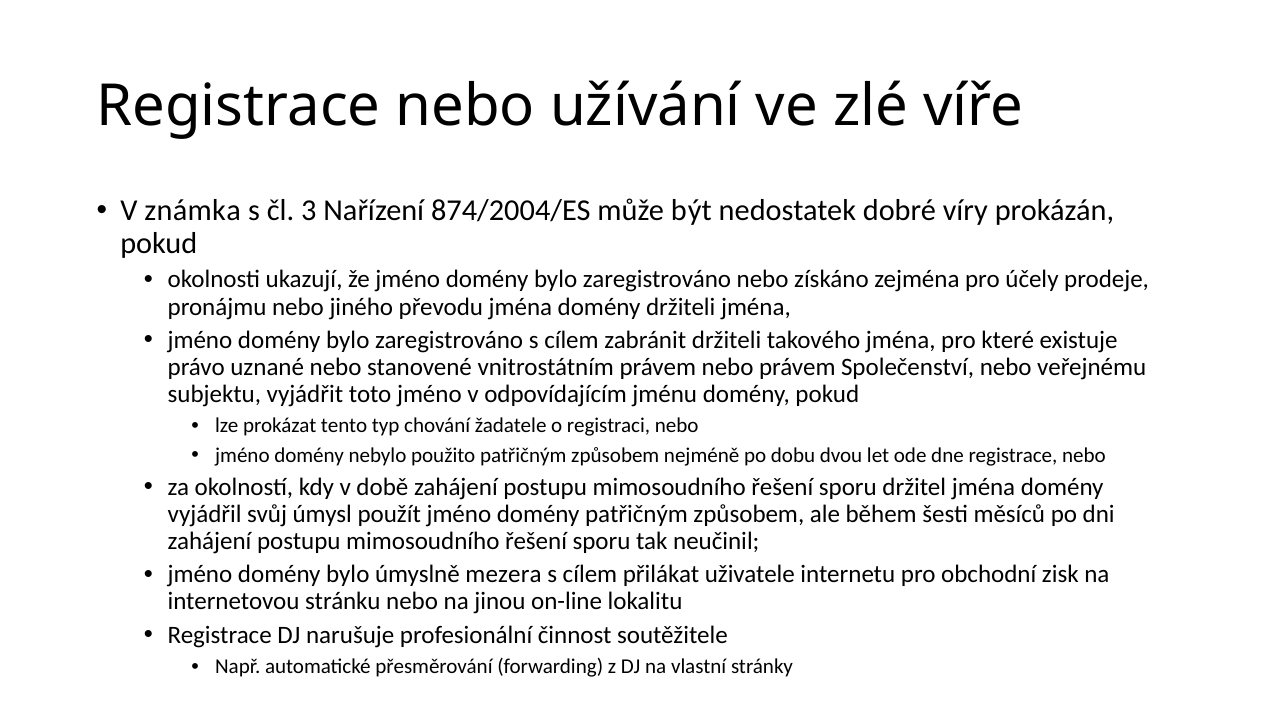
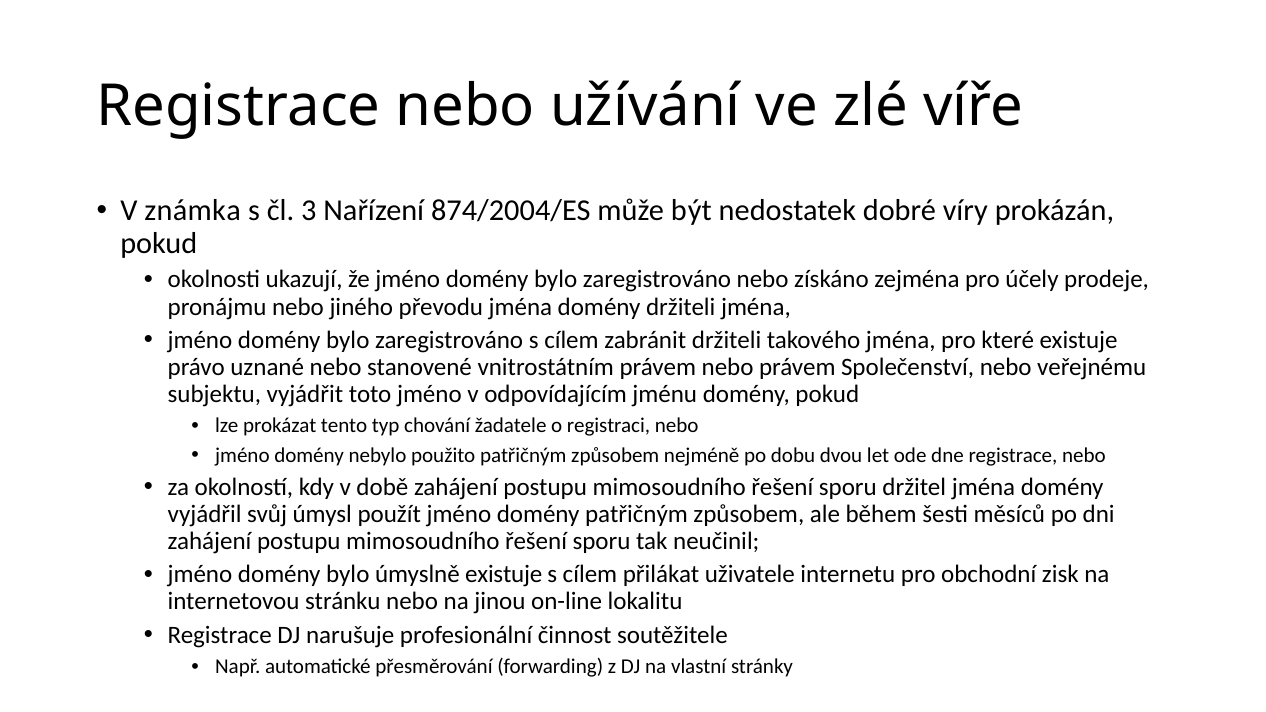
úmyslně mezera: mezera -> existuje (504, 575)
